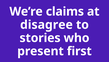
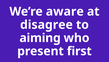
claims: claims -> aware (65, 11)
stories: stories -> aiming (40, 38)
